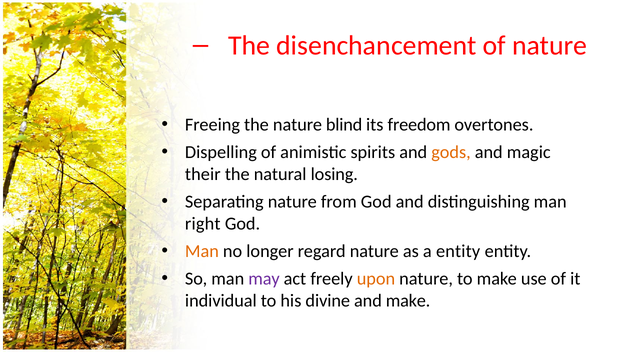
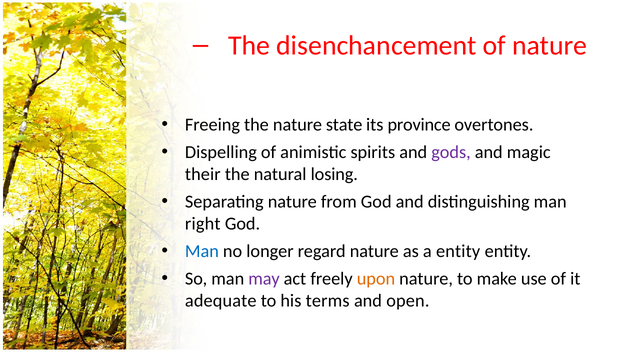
blind: blind -> state (344, 125)
freedom: freedom -> province (419, 125)
gods colour: orange -> purple (451, 152)
Man colour: orange -> blue (202, 251)
individual: individual -> adequate (221, 301)
divine: divine -> terms (328, 301)
and make: make -> open (408, 301)
